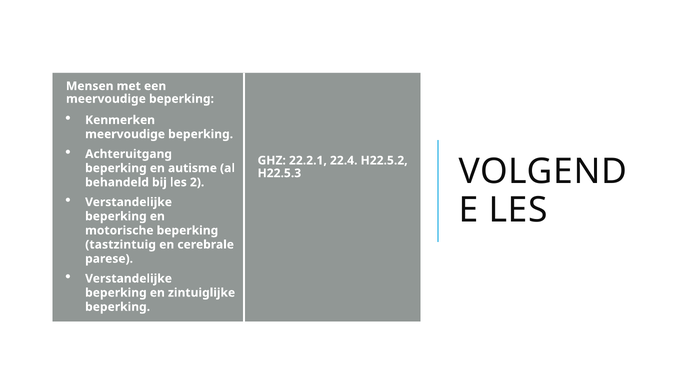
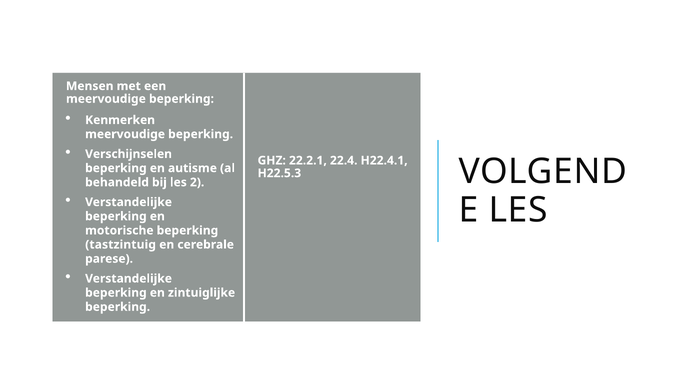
Achteruitgang: Achteruitgang -> Verschijnselen (129, 154)
H22.5.2: H22.5.2 -> H22.4.1 (384, 161)
